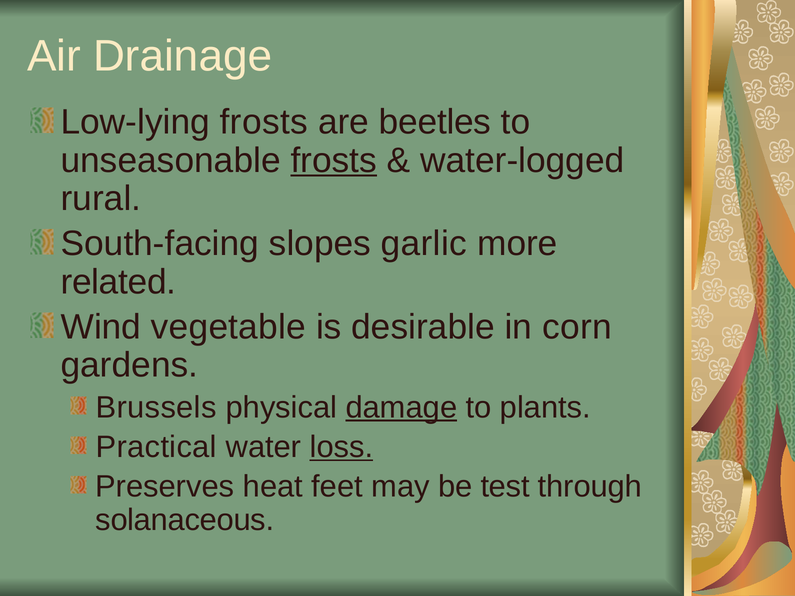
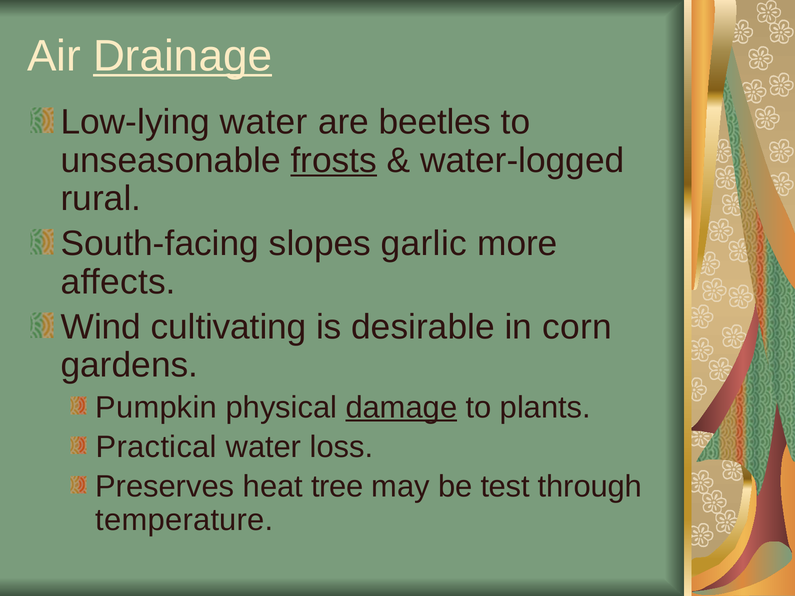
Drainage underline: none -> present (183, 56)
Low-lying frosts: frosts -> water (264, 122)
related: related -> affects (118, 282)
vegetable: vegetable -> cultivating (229, 327)
Brussels: Brussels -> Pumpkin (156, 408)
loss underline: present -> none (341, 447)
feet: feet -> tree (337, 487)
solanaceous: solanaceous -> temperature (184, 520)
